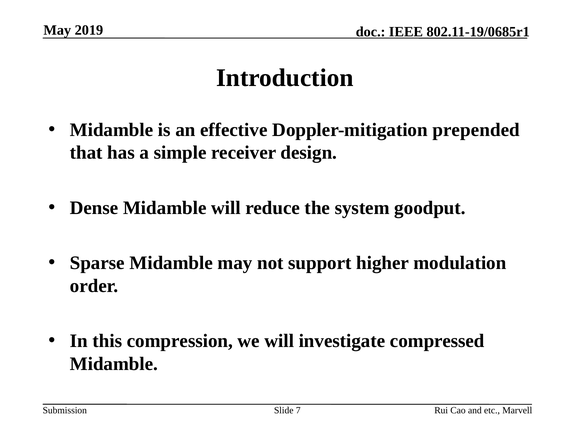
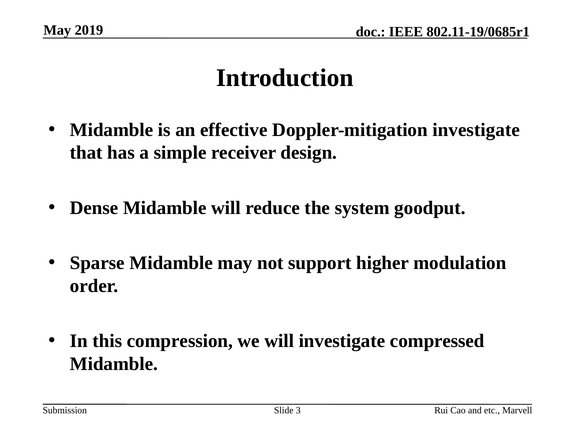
Doppler-mitigation prepended: prepended -> investigate (476, 130)
7: 7 -> 3 (298, 410)
